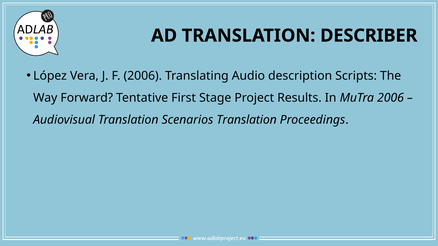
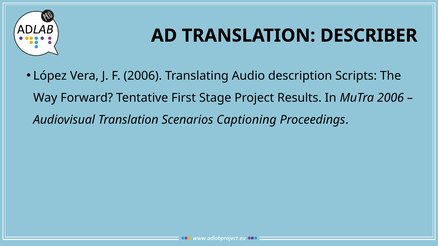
Scenarios Translation: Translation -> Captioning (246, 120)
